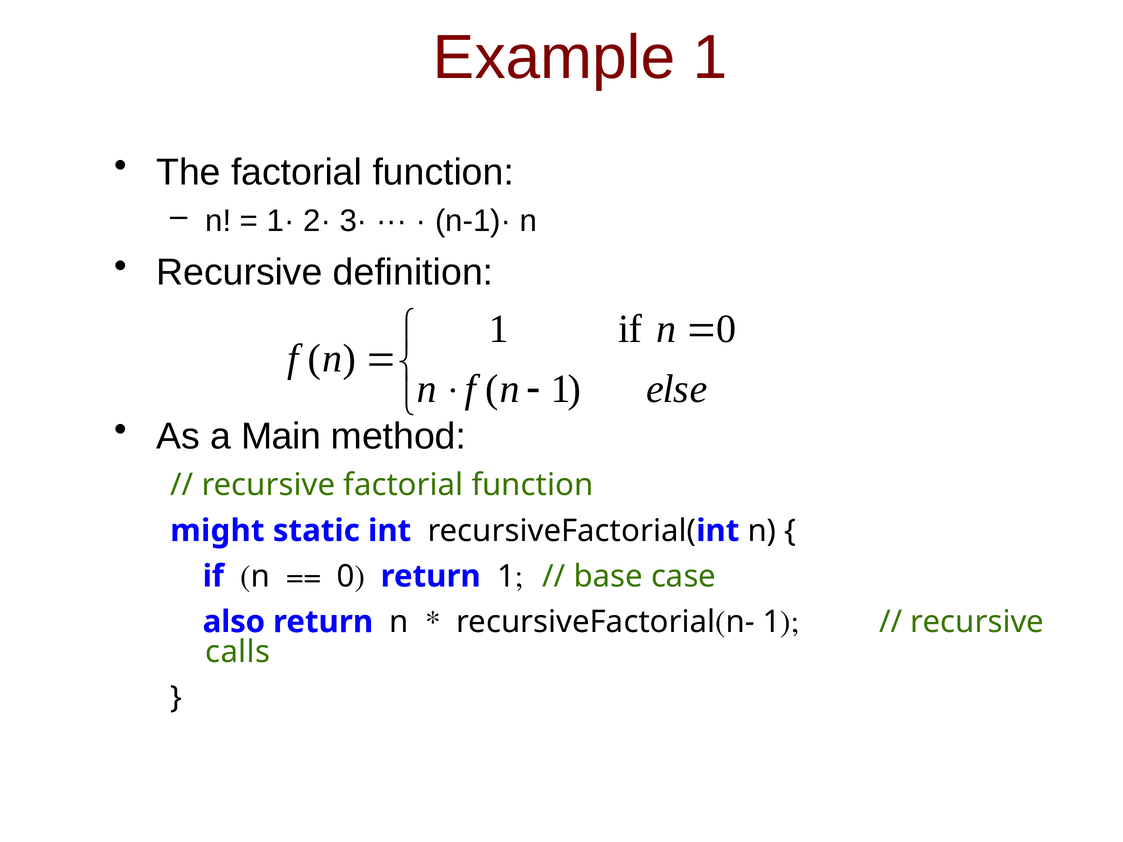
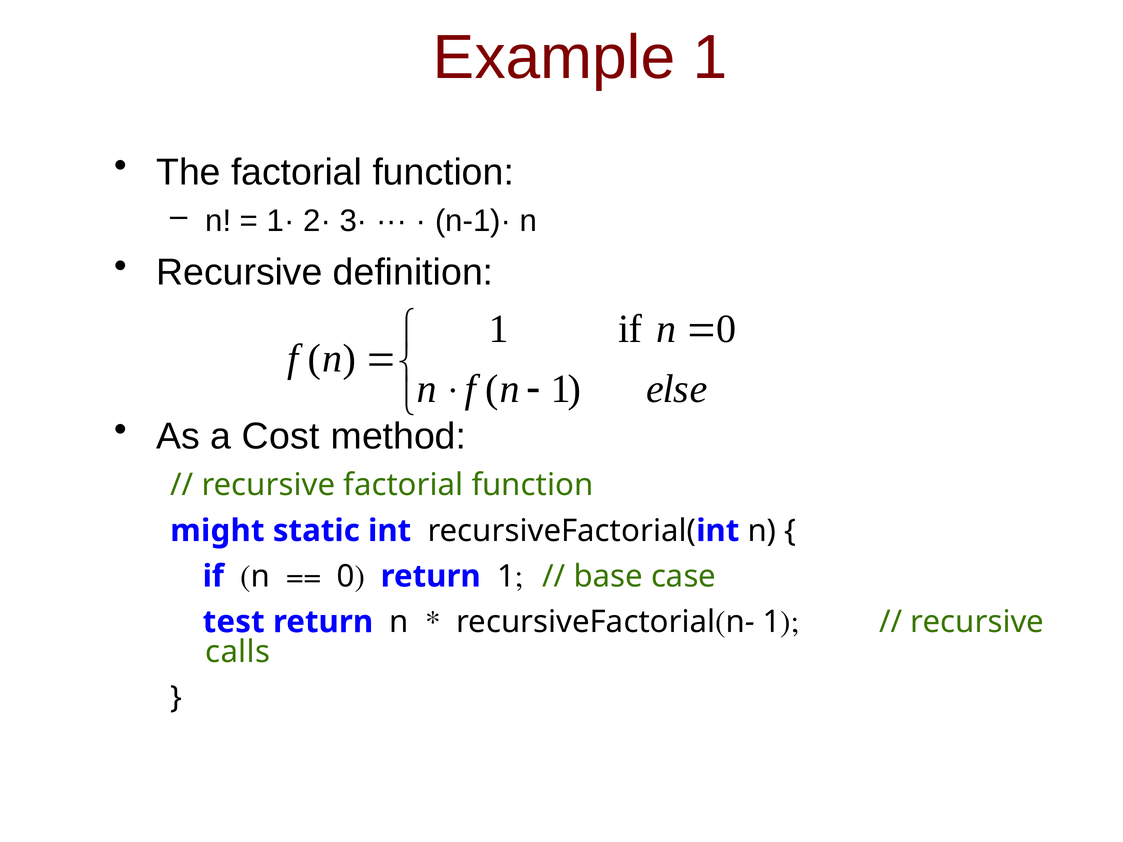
Main: Main -> Cost (281, 436)
also: also -> test (234, 622)
